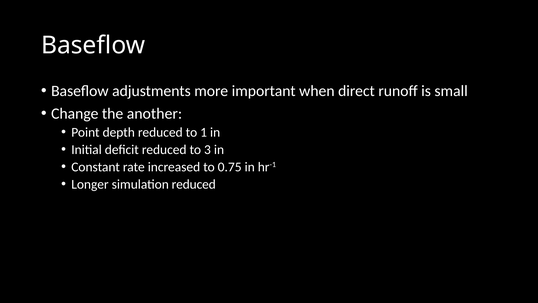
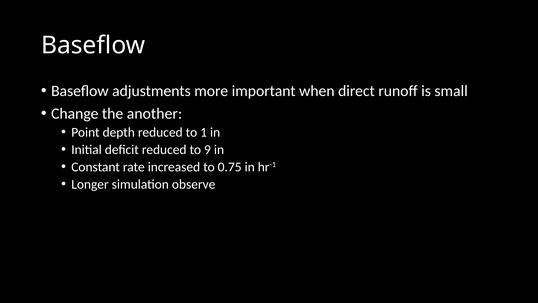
3: 3 -> 9 (207, 149)
simulation reduced: reduced -> observe (194, 184)
